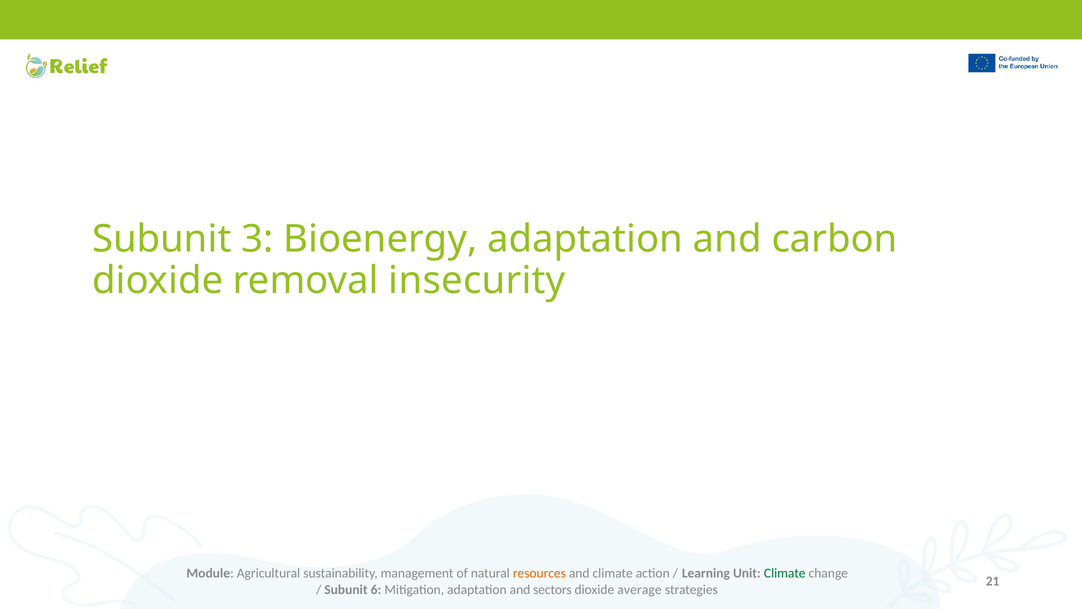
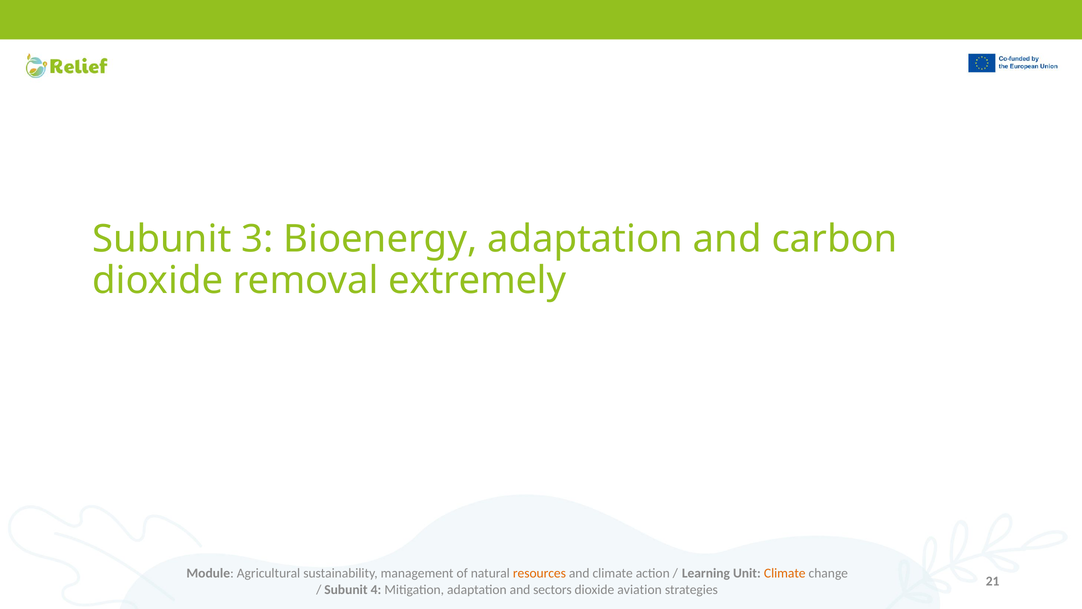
insecurity: insecurity -> extremely (477, 281)
Climate colour: green -> orange (785, 573)
6: 6 -> 4 (376, 589)
average: average -> aviation (640, 589)
